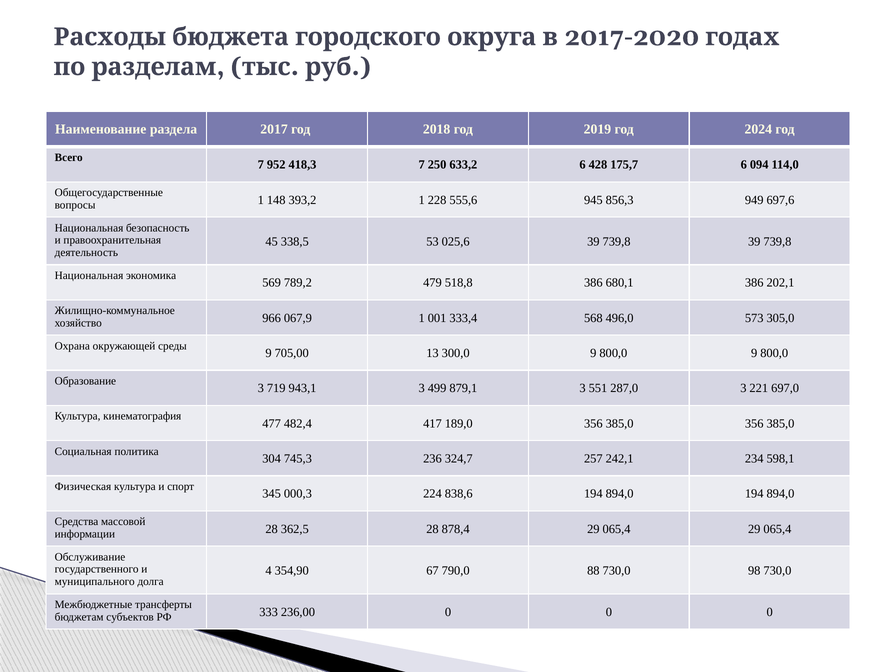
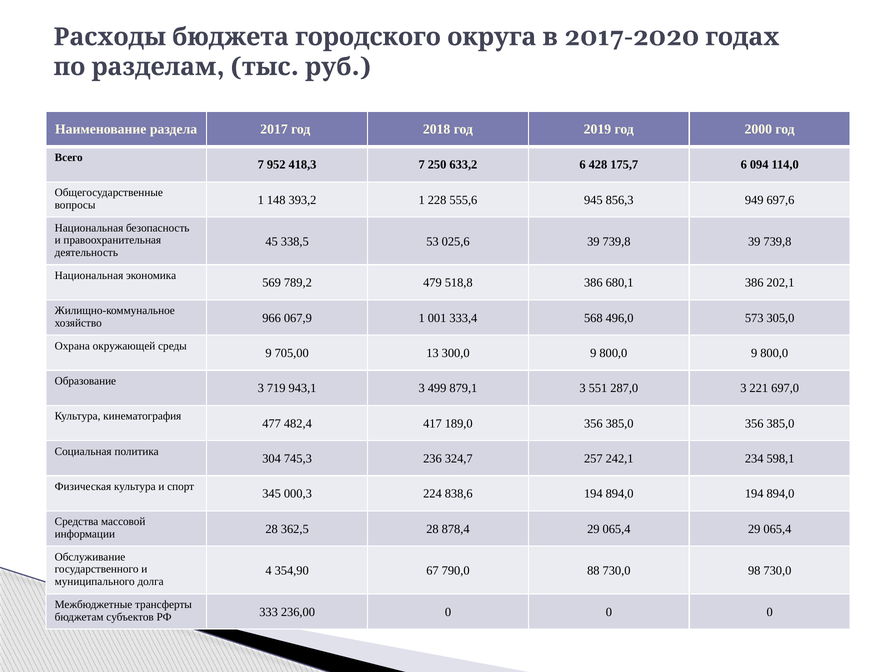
2024: 2024 -> 2000 (758, 129)
